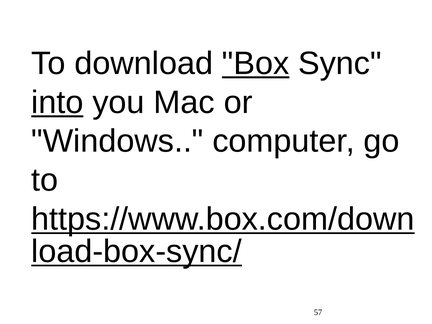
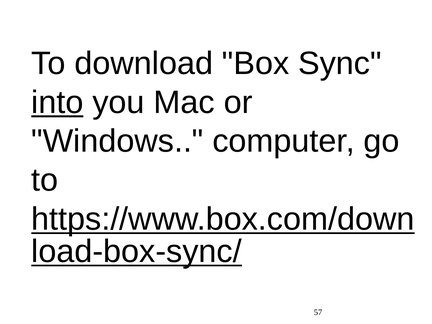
Box underline: present -> none (256, 64)
